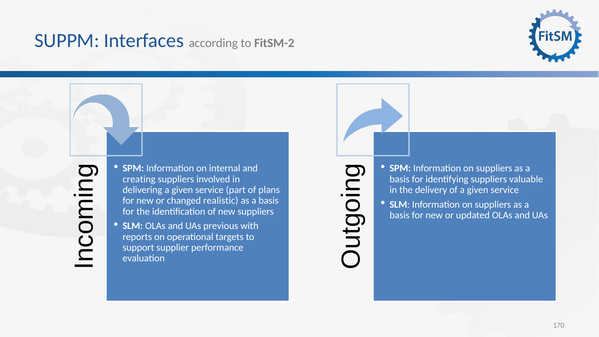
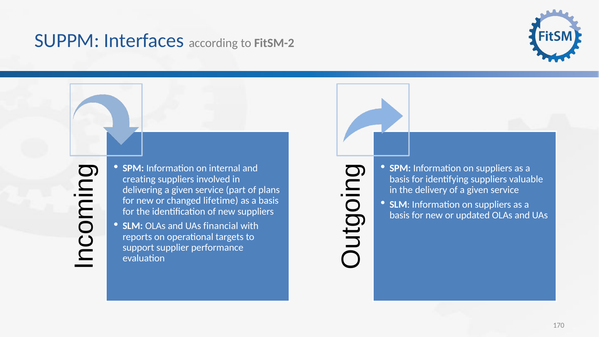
realistic: realistic -> lifetime (221, 201)
previous: previous -> financial (221, 226)
